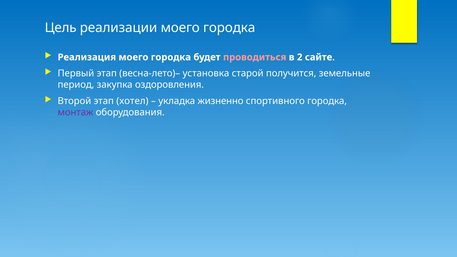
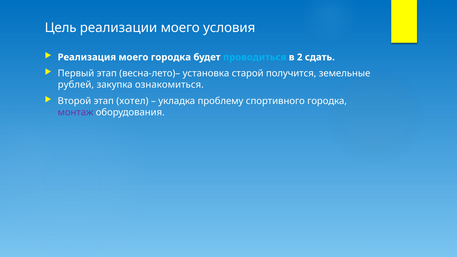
реализации моего городка: городка -> условия (229, 28)
проводиться colour: pink -> light blue (255, 57)
сайте: сайте -> сдать (320, 57)
период: период -> рублей (76, 85)
оздоровления: оздоровления -> ознакомиться (169, 85)
жизненно: жизненно -> проблему (221, 101)
